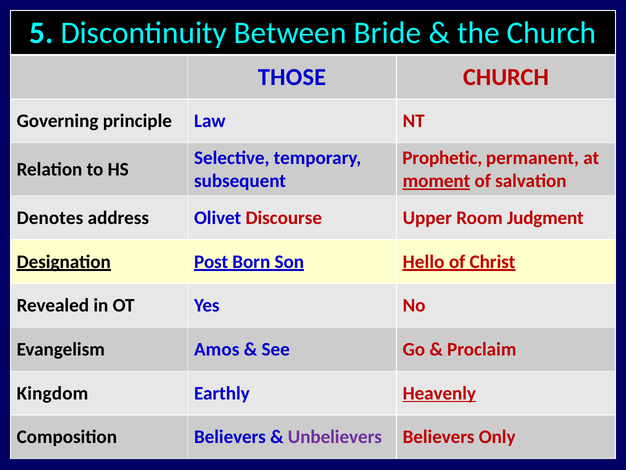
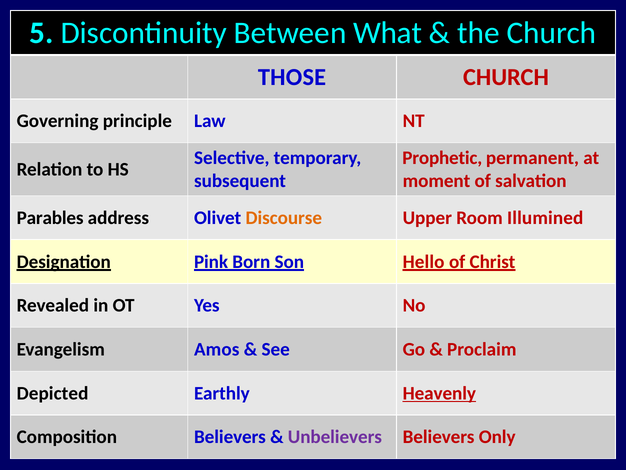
Bride: Bride -> What (388, 33)
moment underline: present -> none (436, 181)
Denotes: Denotes -> Parables (50, 218)
Discourse colour: red -> orange (284, 218)
Judgment: Judgment -> Illumined (545, 218)
Post: Post -> Pink (211, 261)
Kingdom: Kingdom -> Depicted (53, 393)
